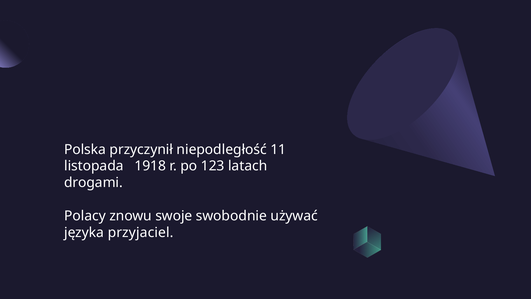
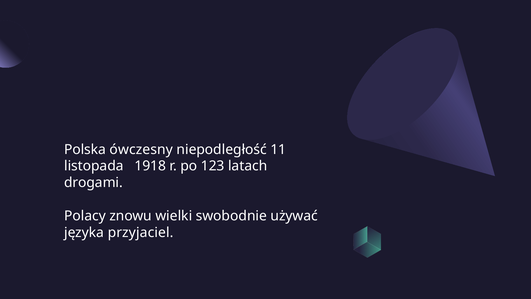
przyczynił: przyczynił -> ówczesny (141, 149)
swoje: swoje -> wielki (174, 216)
